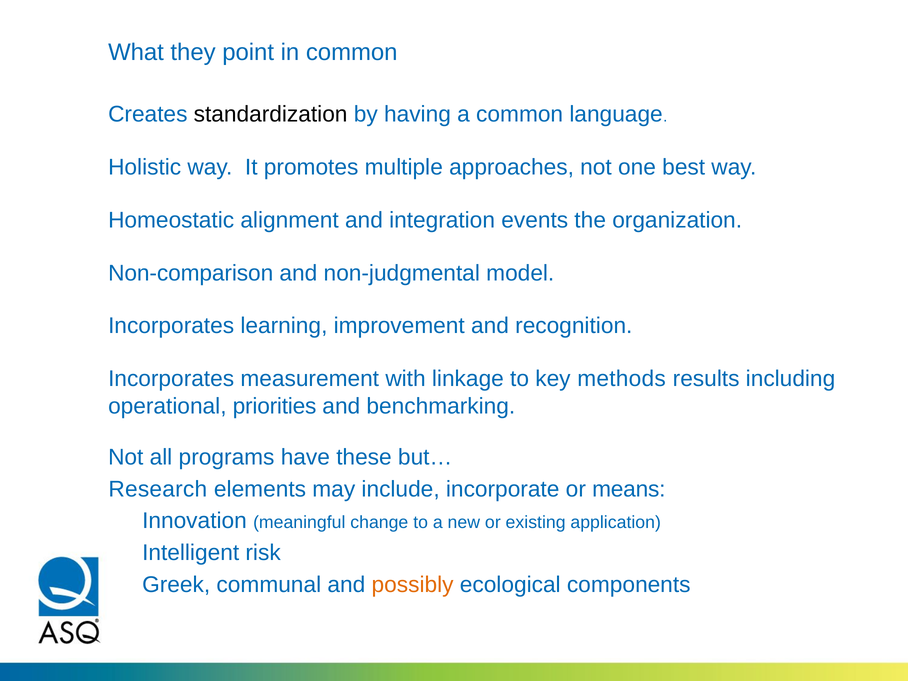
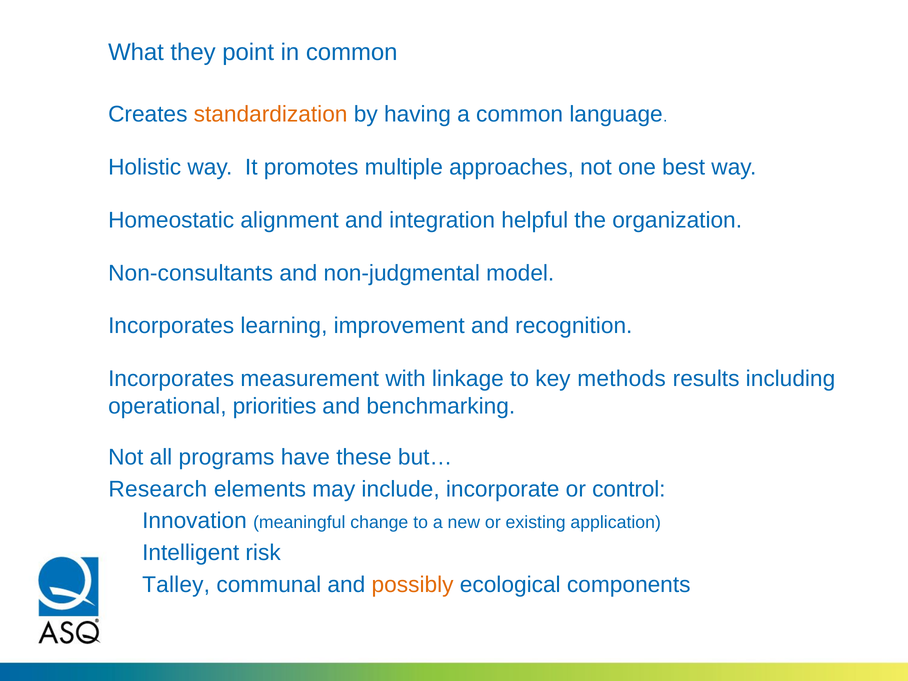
standardization colour: black -> orange (271, 114)
events: events -> helpful (535, 220)
Non-comparison: Non-comparison -> Non-consultants (191, 273)
means: means -> control (629, 489)
Greek: Greek -> Talley (176, 585)
